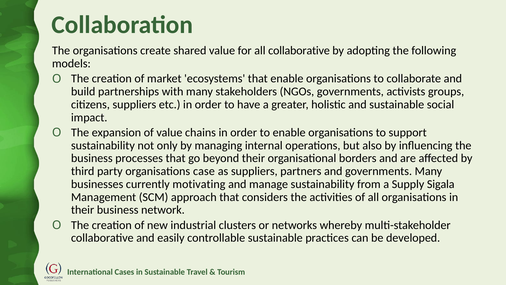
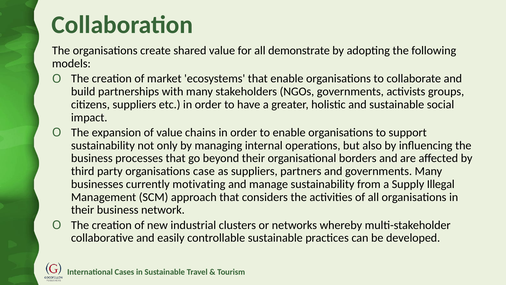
all collaborative: collaborative -> demonstrate (299, 51)
Sigala: Sigala -> Illegal (441, 184)
